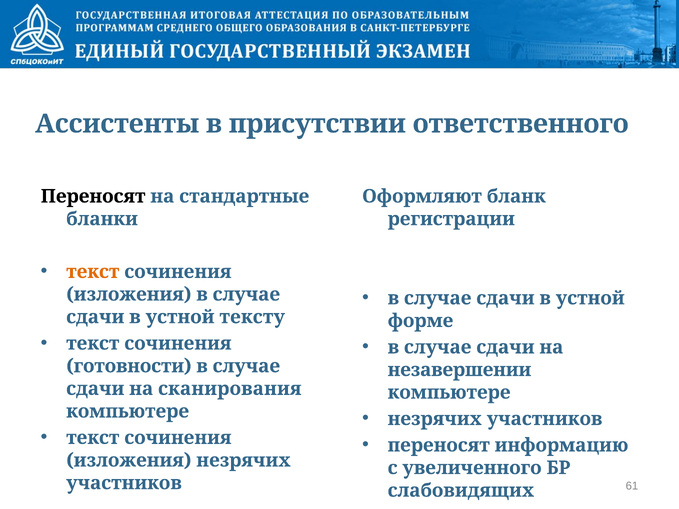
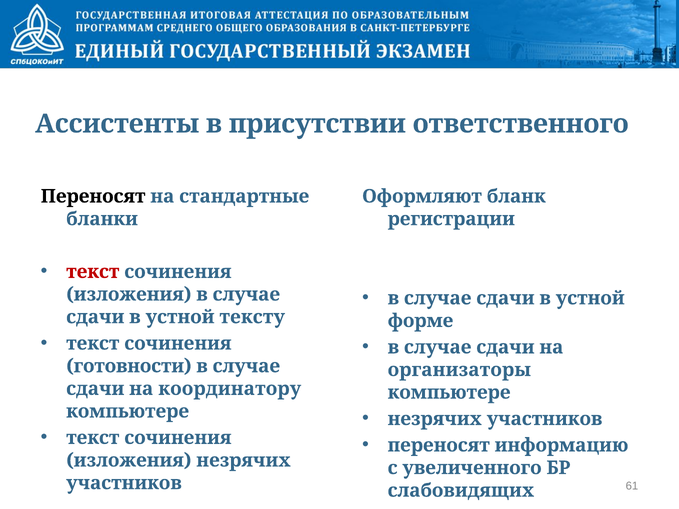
текст colour: orange -> red (93, 272)
незавершении: незавершении -> организаторы (459, 370)
сканирования: сканирования -> координатору (230, 389)
